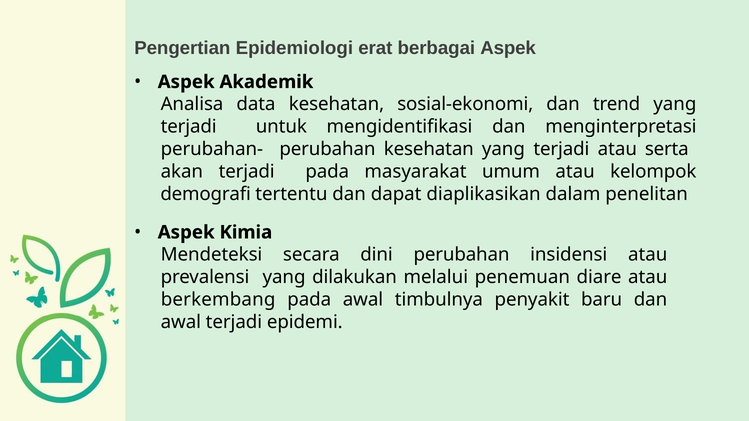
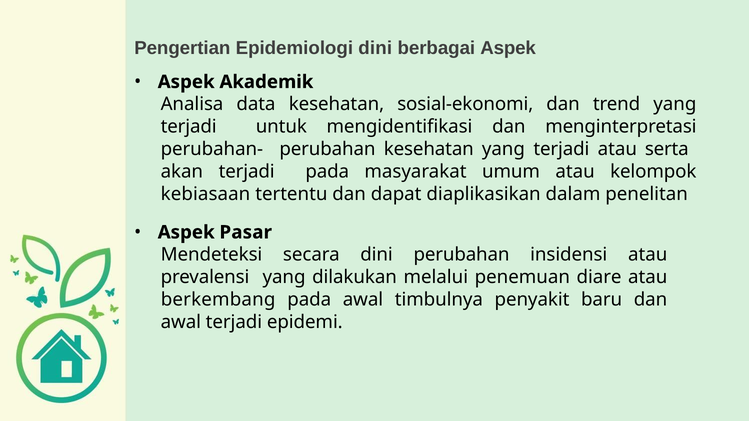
Epidemiologi erat: erat -> dini (375, 48)
demografi: demografi -> kebiasaan (205, 194)
Kimia: Kimia -> Pasar (246, 232)
